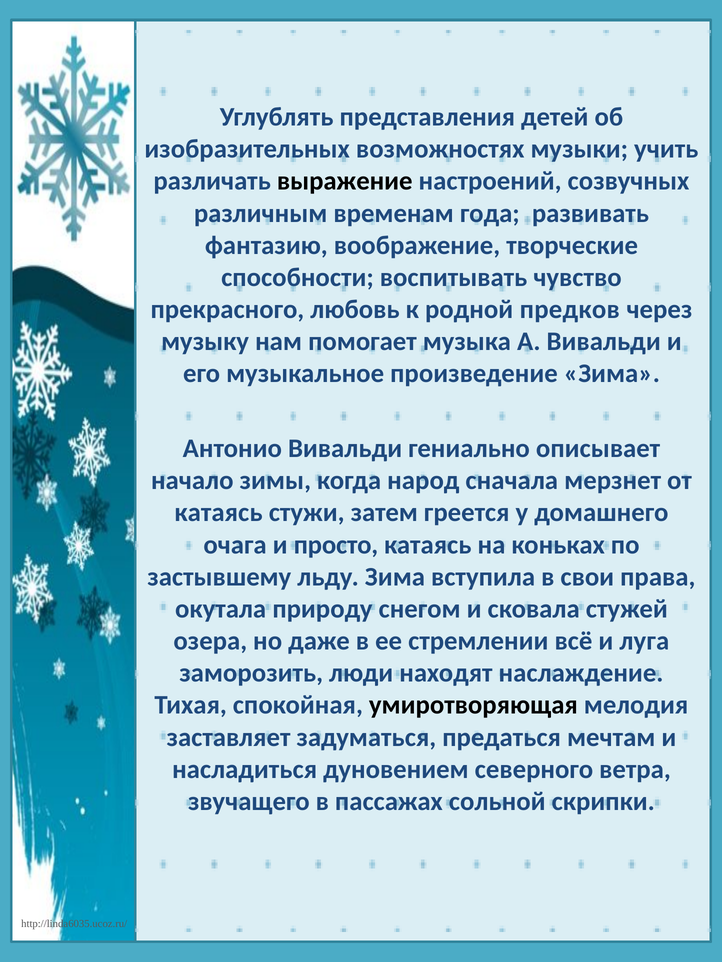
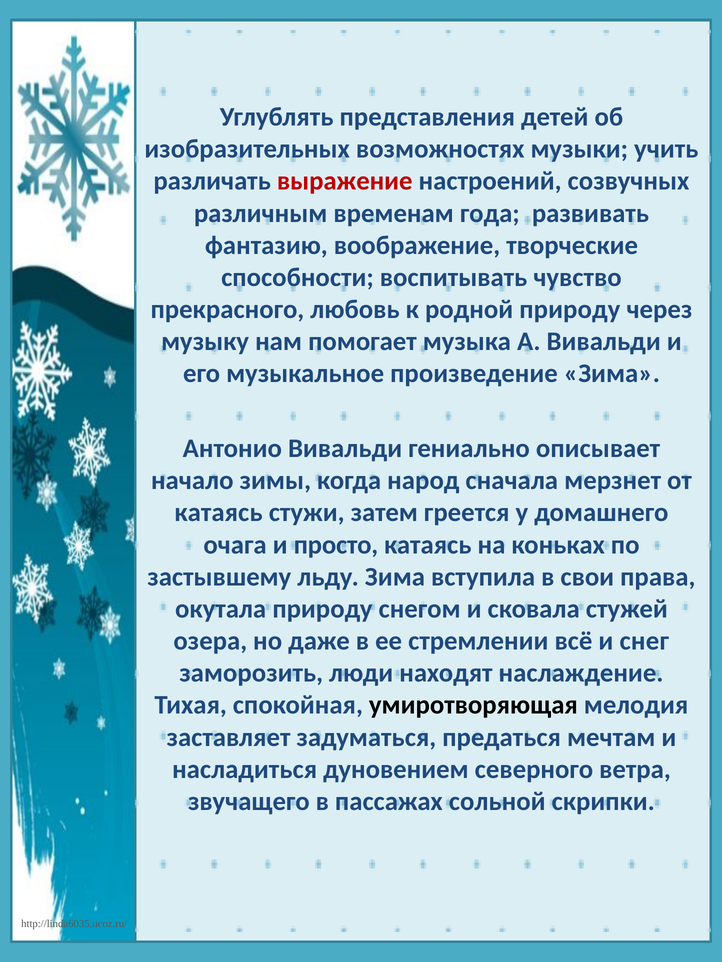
выражение colour: black -> red (345, 181)
родной предков: предков -> природу (570, 310)
луга: луга -> снег (644, 641)
